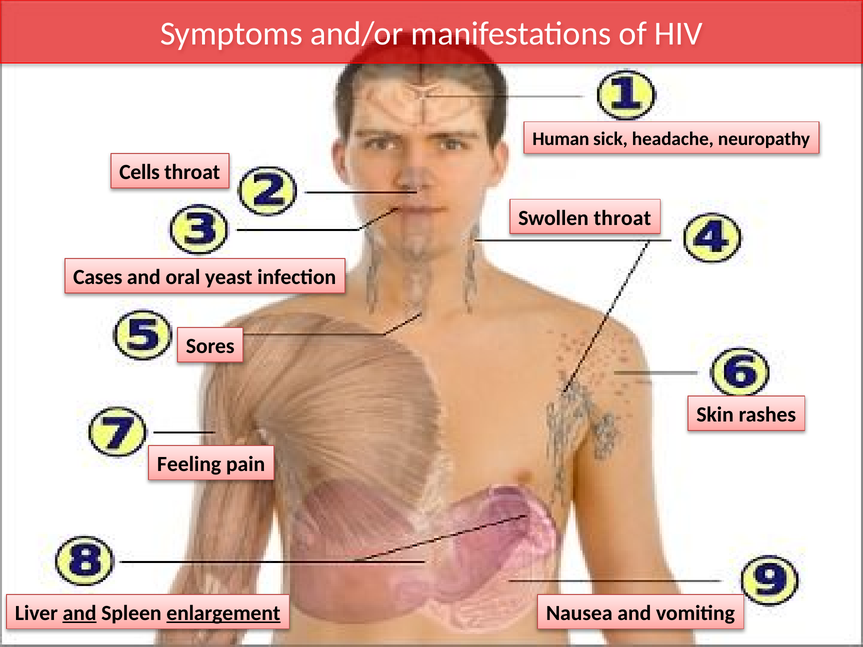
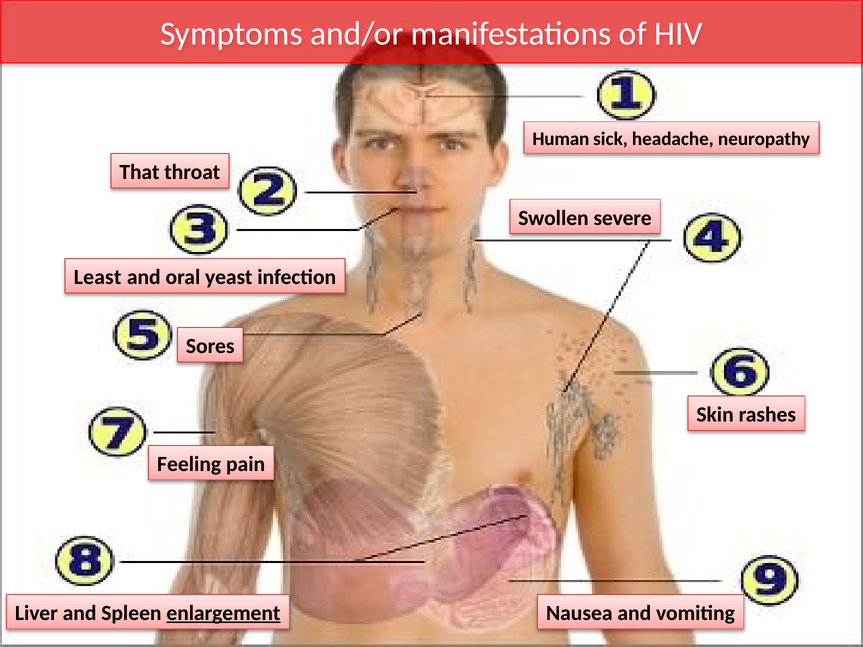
Cells: Cells -> That (139, 172)
Swollen throat: throat -> severe (623, 218)
Cases: Cases -> Least (98, 277)
and underline: present -> none (80, 613)
